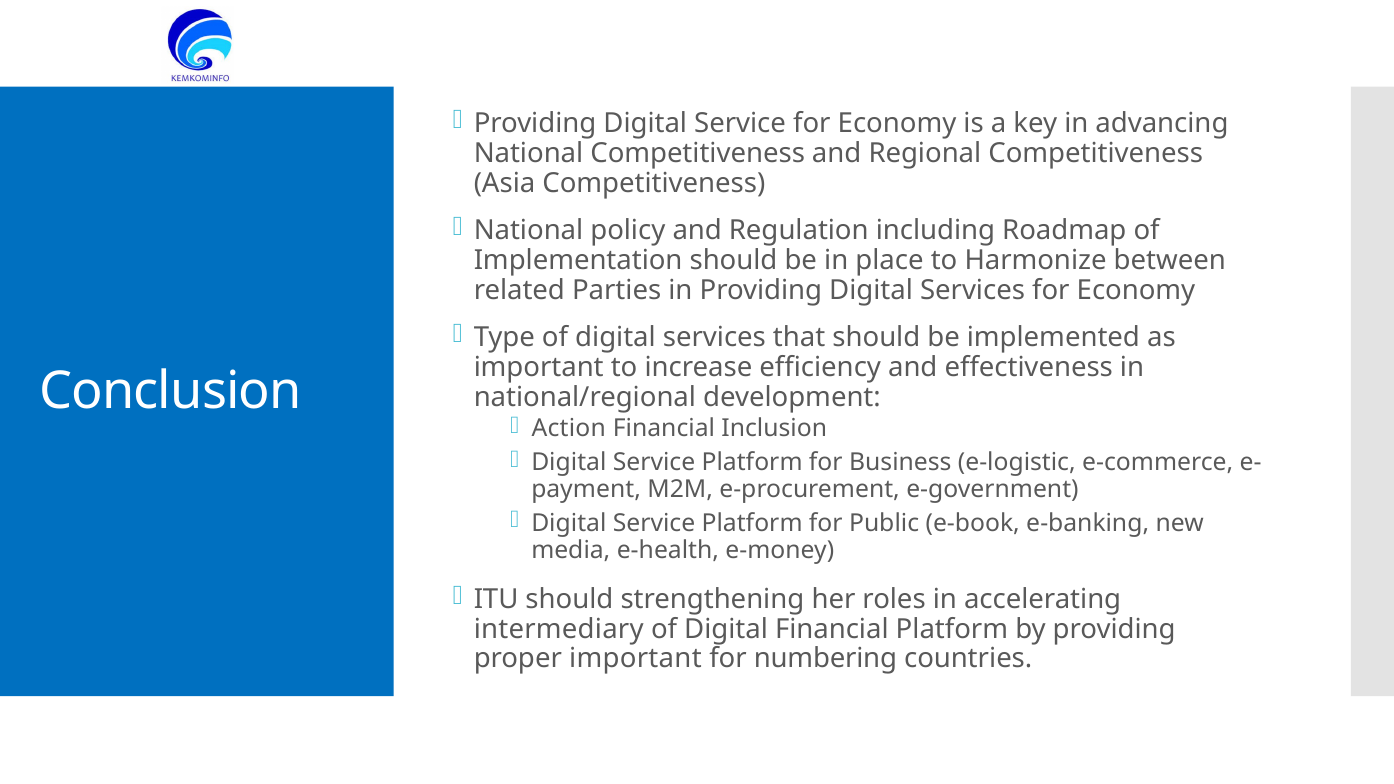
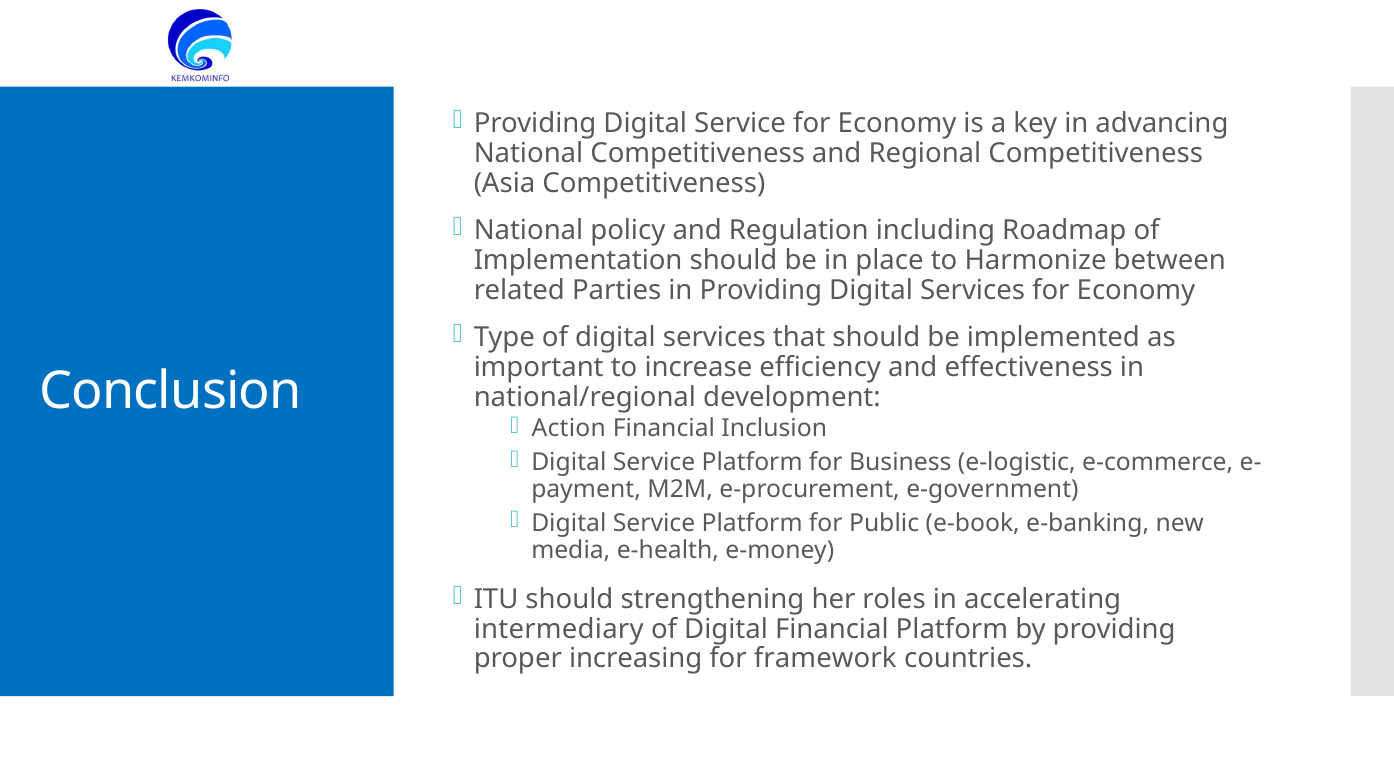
proper important: important -> increasing (636, 659)
numbering: numbering -> framework (825, 659)
